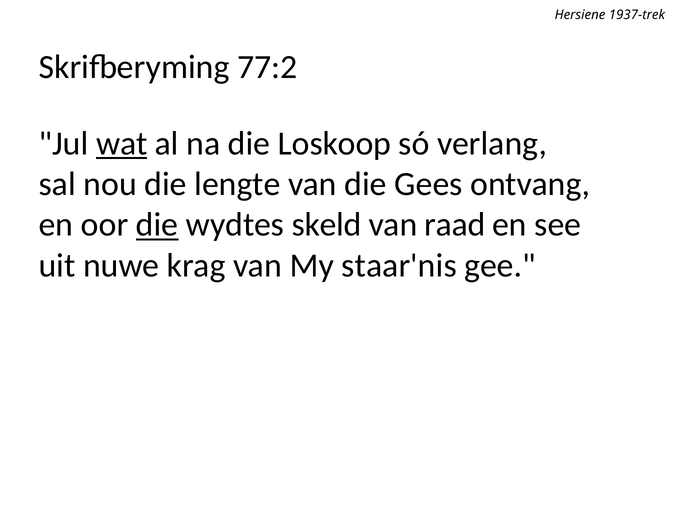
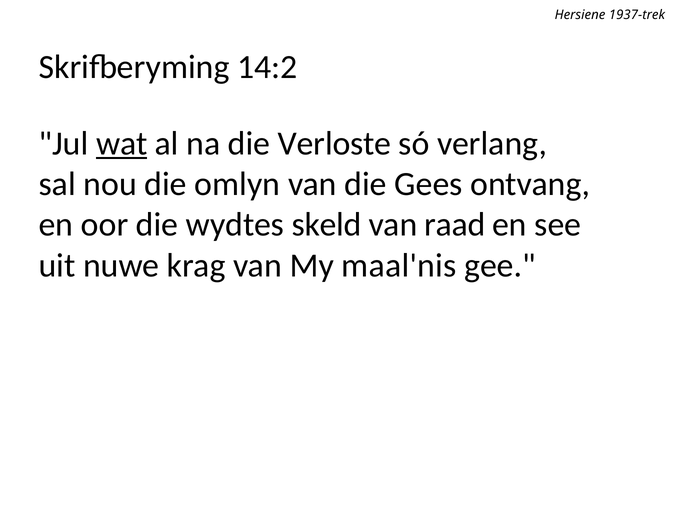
77:2: 77:2 -> 14:2 (267, 67)
Loskoop: Loskoop -> Verloste (334, 143)
lengte: lengte -> omlyn (237, 184)
die underline: present -> none (157, 225)
staar'nis: staar'nis -> maal'nis (399, 265)
